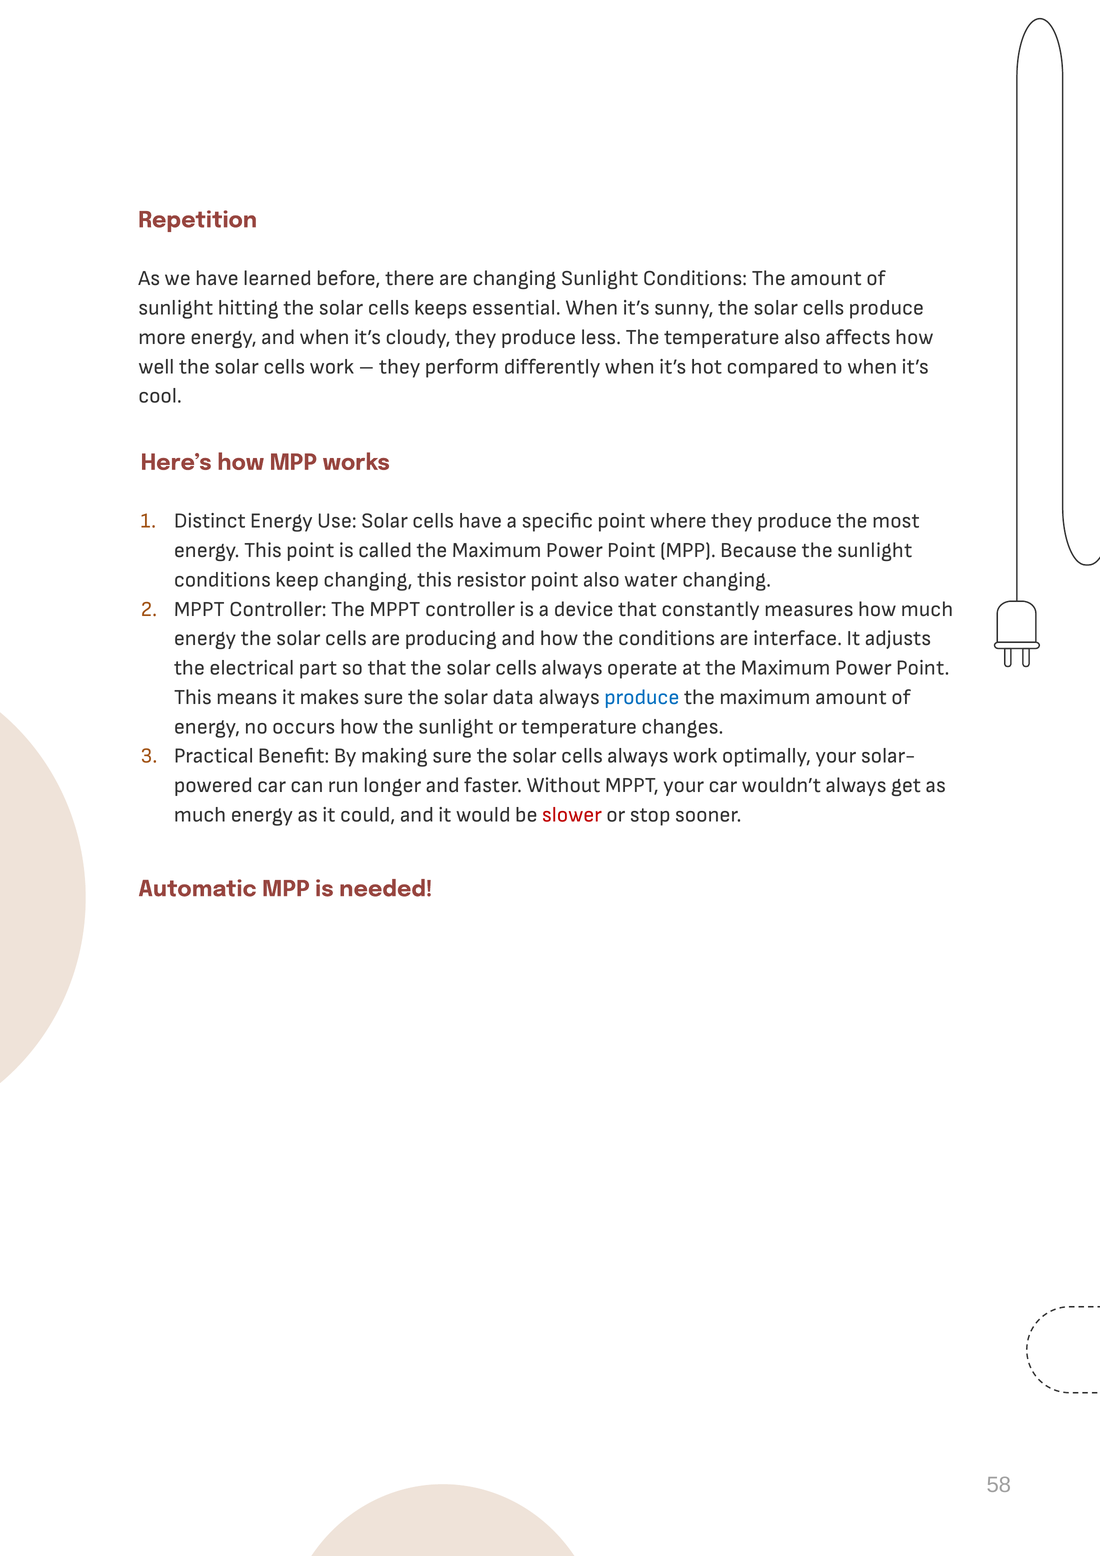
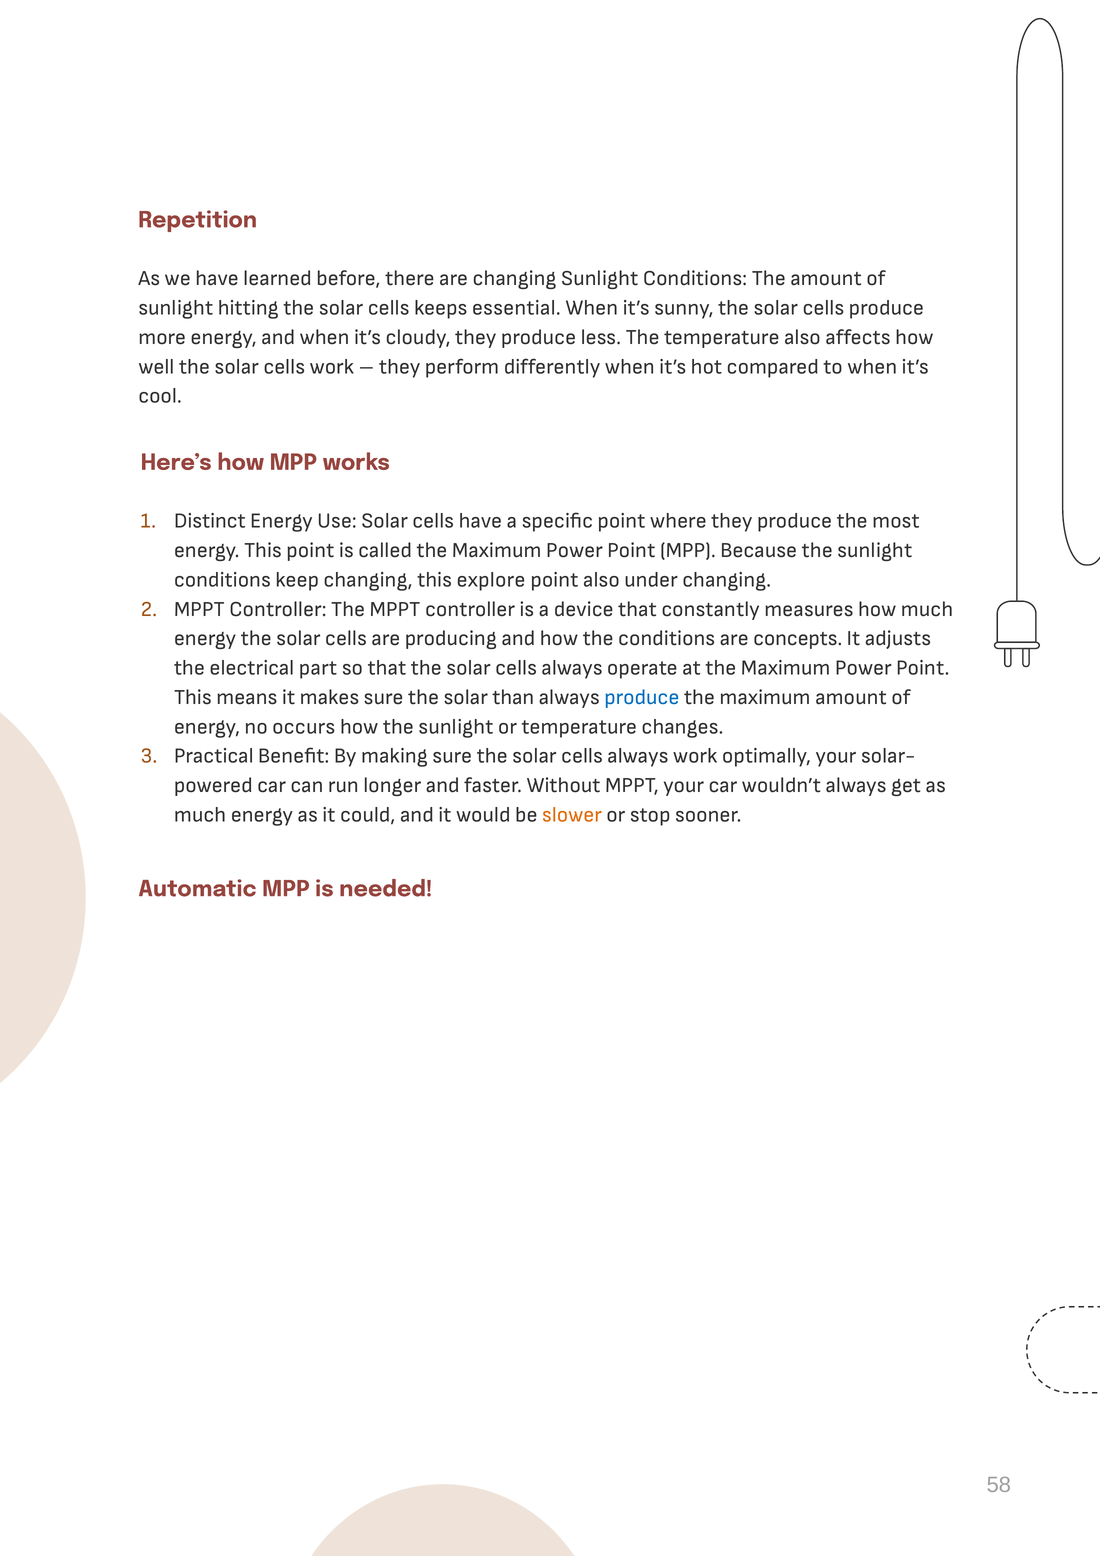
resistor: resistor -> explore (491, 580)
water: water -> under (651, 580)
interface: interface -> concepts (798, 638)
data: data -> than (513, 697)
slower colour: red -> orange (572, 815)
